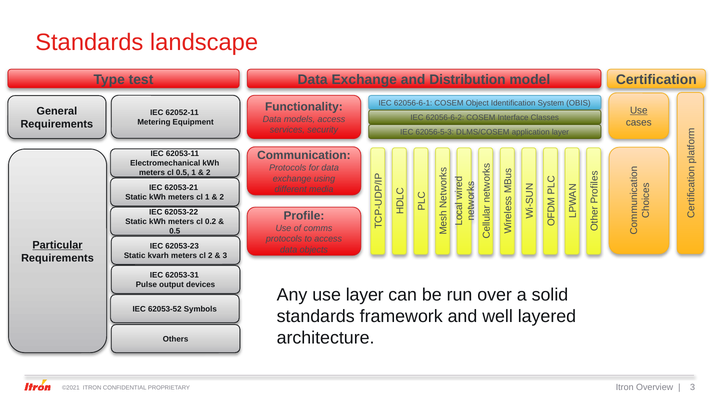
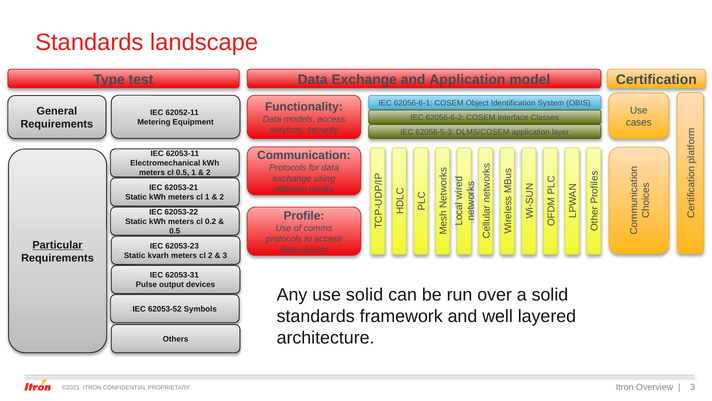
and Distribution: Distribution -> Application (467, 79)
Use underline: present -> none (639, 110)
use layer: layer -> solid (365, 295)
